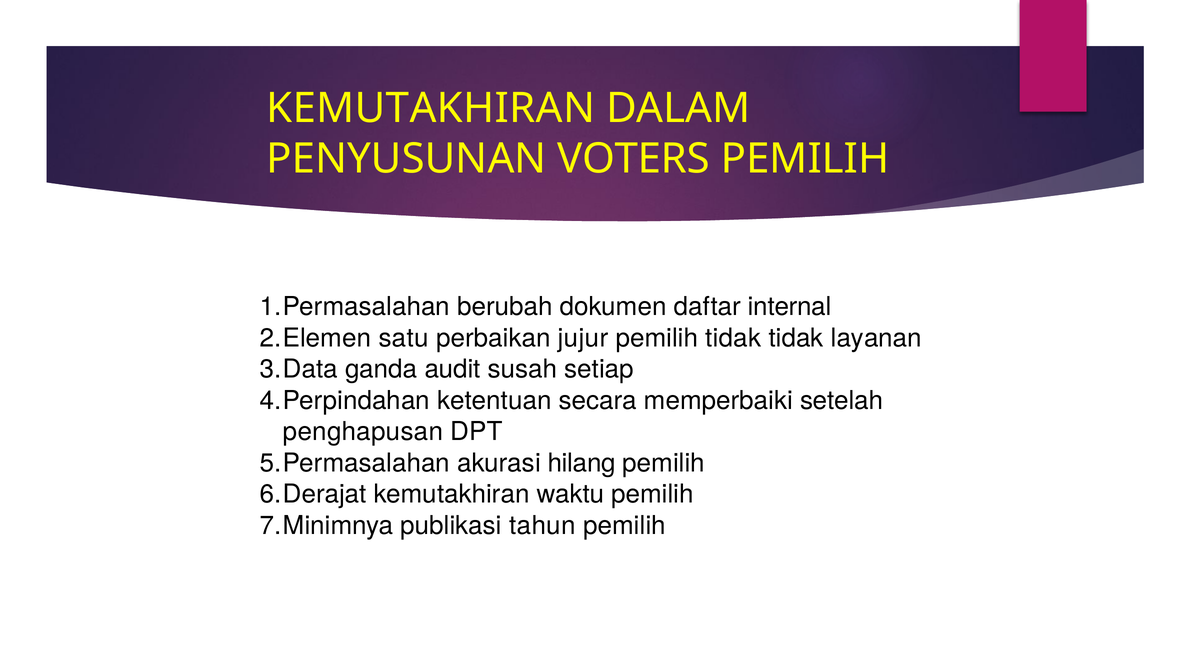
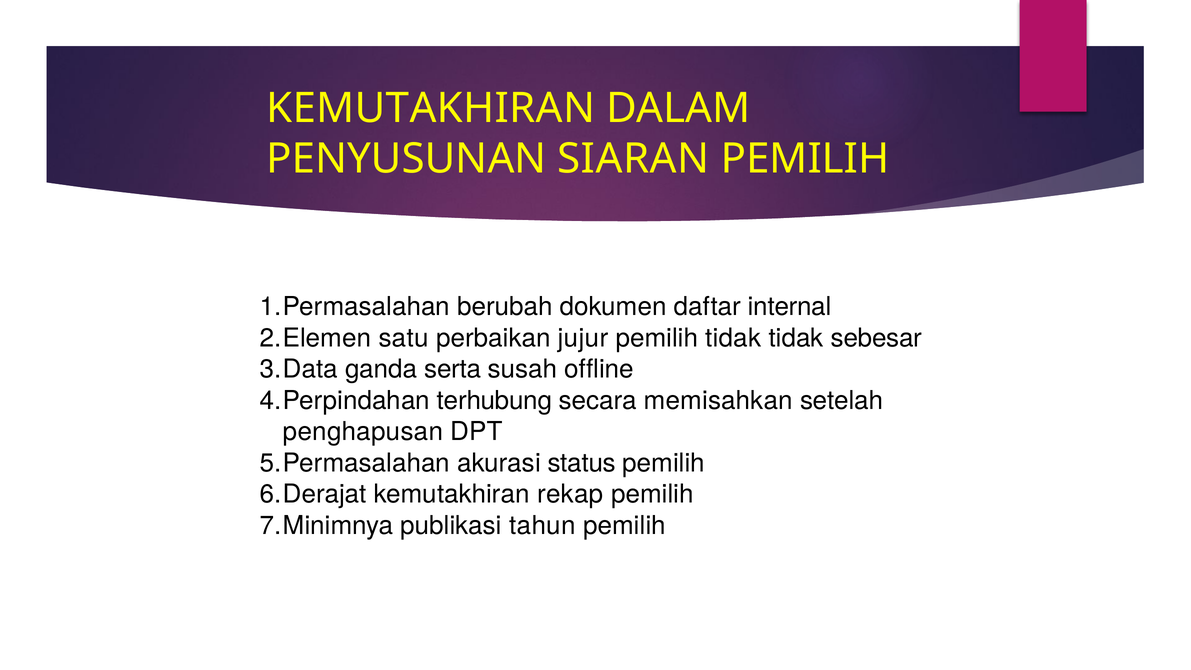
VOTERS: VOTERS -> SIARAN (633, 159)
layanan: layanan -> sebesar (876, 338)
audit: audit -> serta (453, 369)
setiap: setiap -> offline (599, 369)
ketentuan: ketentuan -> terhubung (495, 401)
memperbaiki: memperbaiki -> memisahkan (718, 401)
hilang: hilang -> status (582, 463)
waktu: waktu -> rekap (570, 494)
